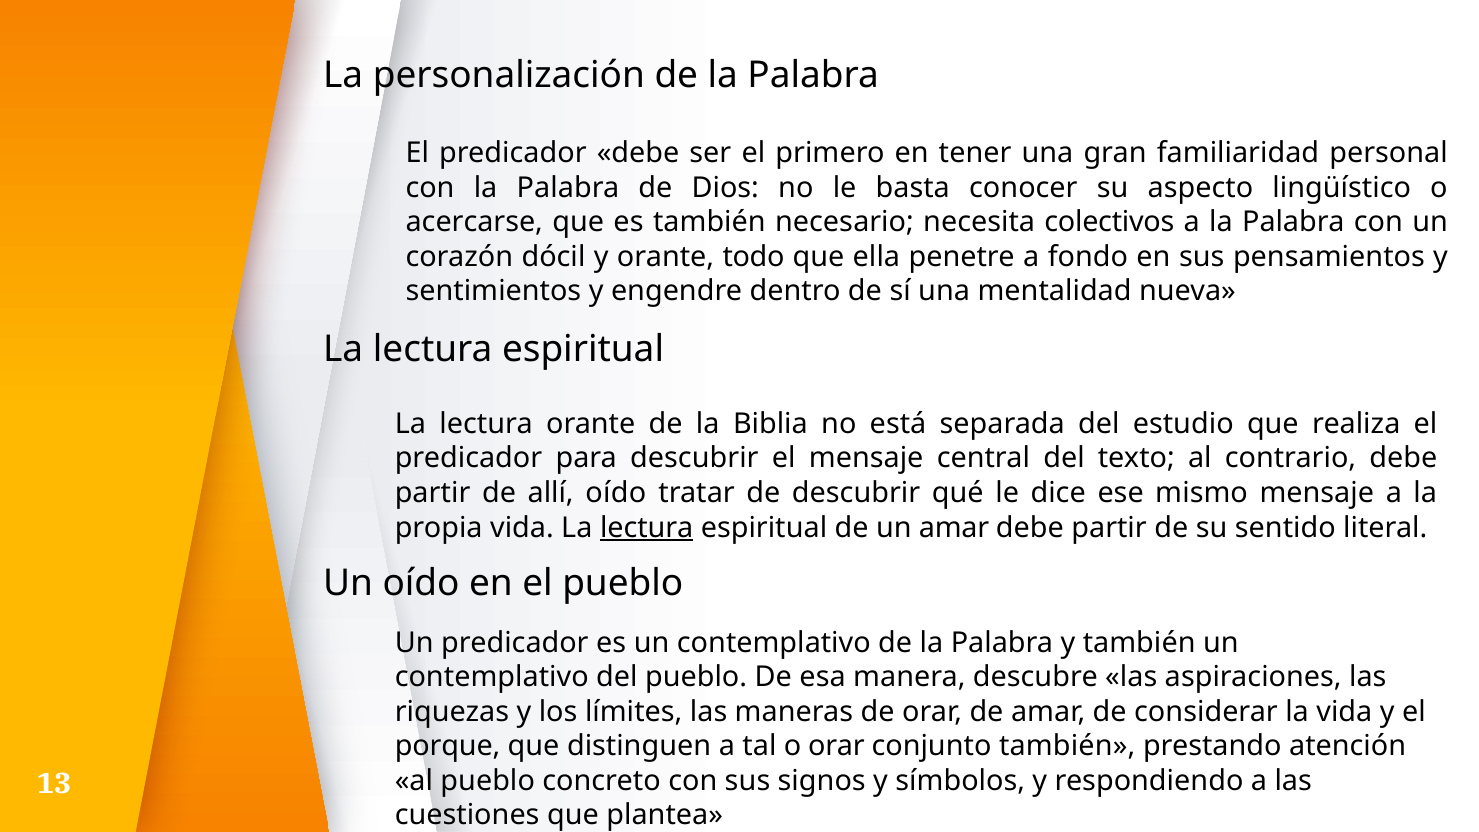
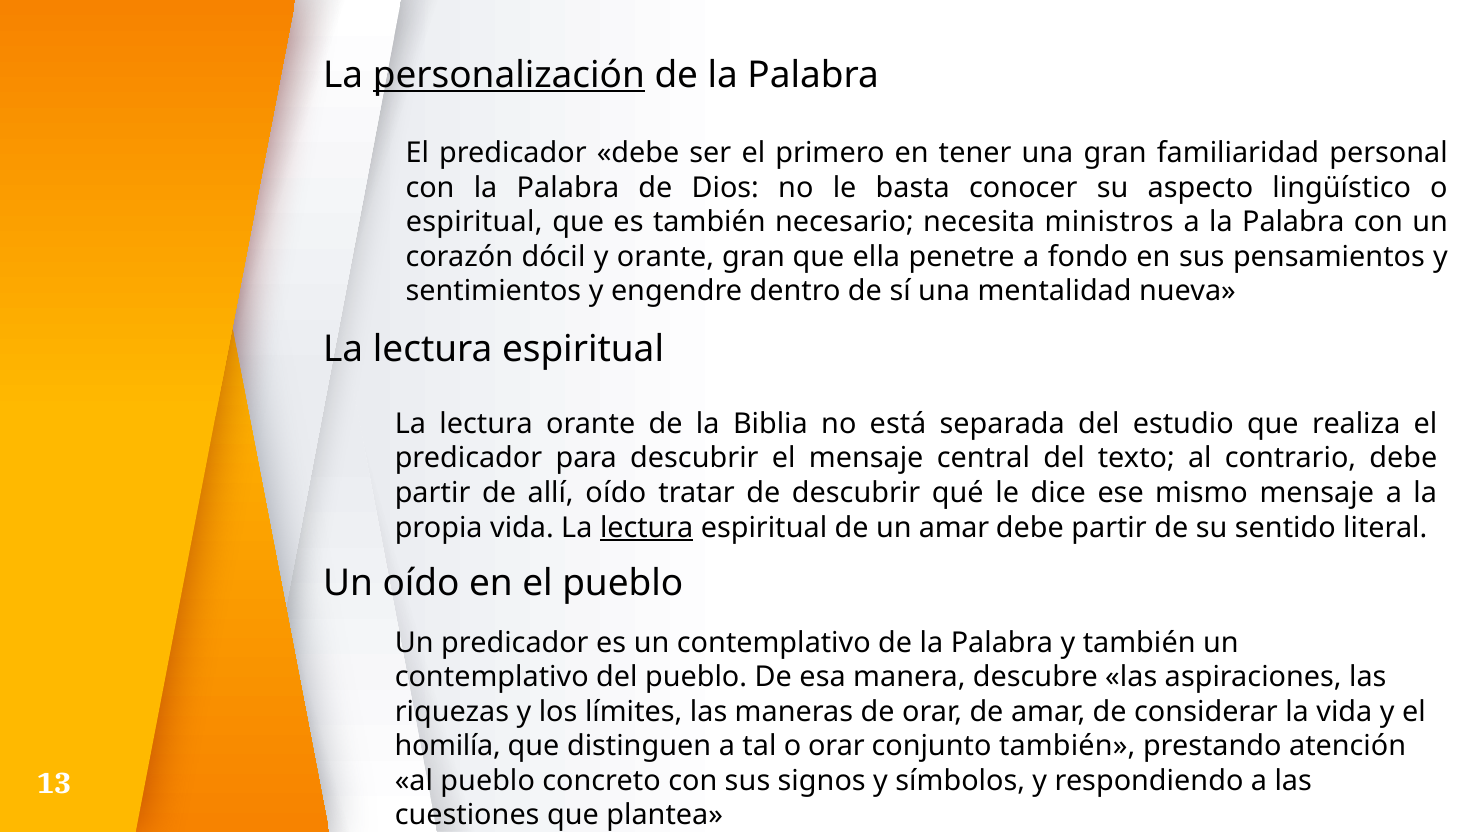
personalización underline: none -> present (509, 75)
acercarse: acercarse -> espiritual (474, 222)
colectivos: colectivos -> ministros (1109, 222)
orante todo: todo -> gran (754, 257)
porque: porque -> homilía (448, 746)
